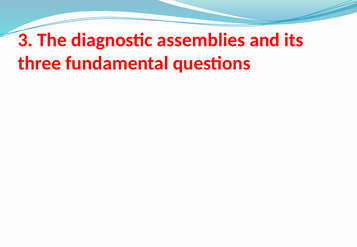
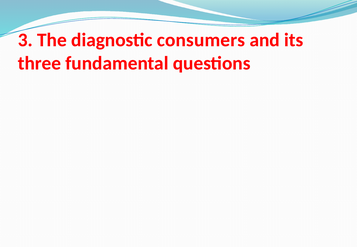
assemblies: assemblies -> consumers (201, 40)
